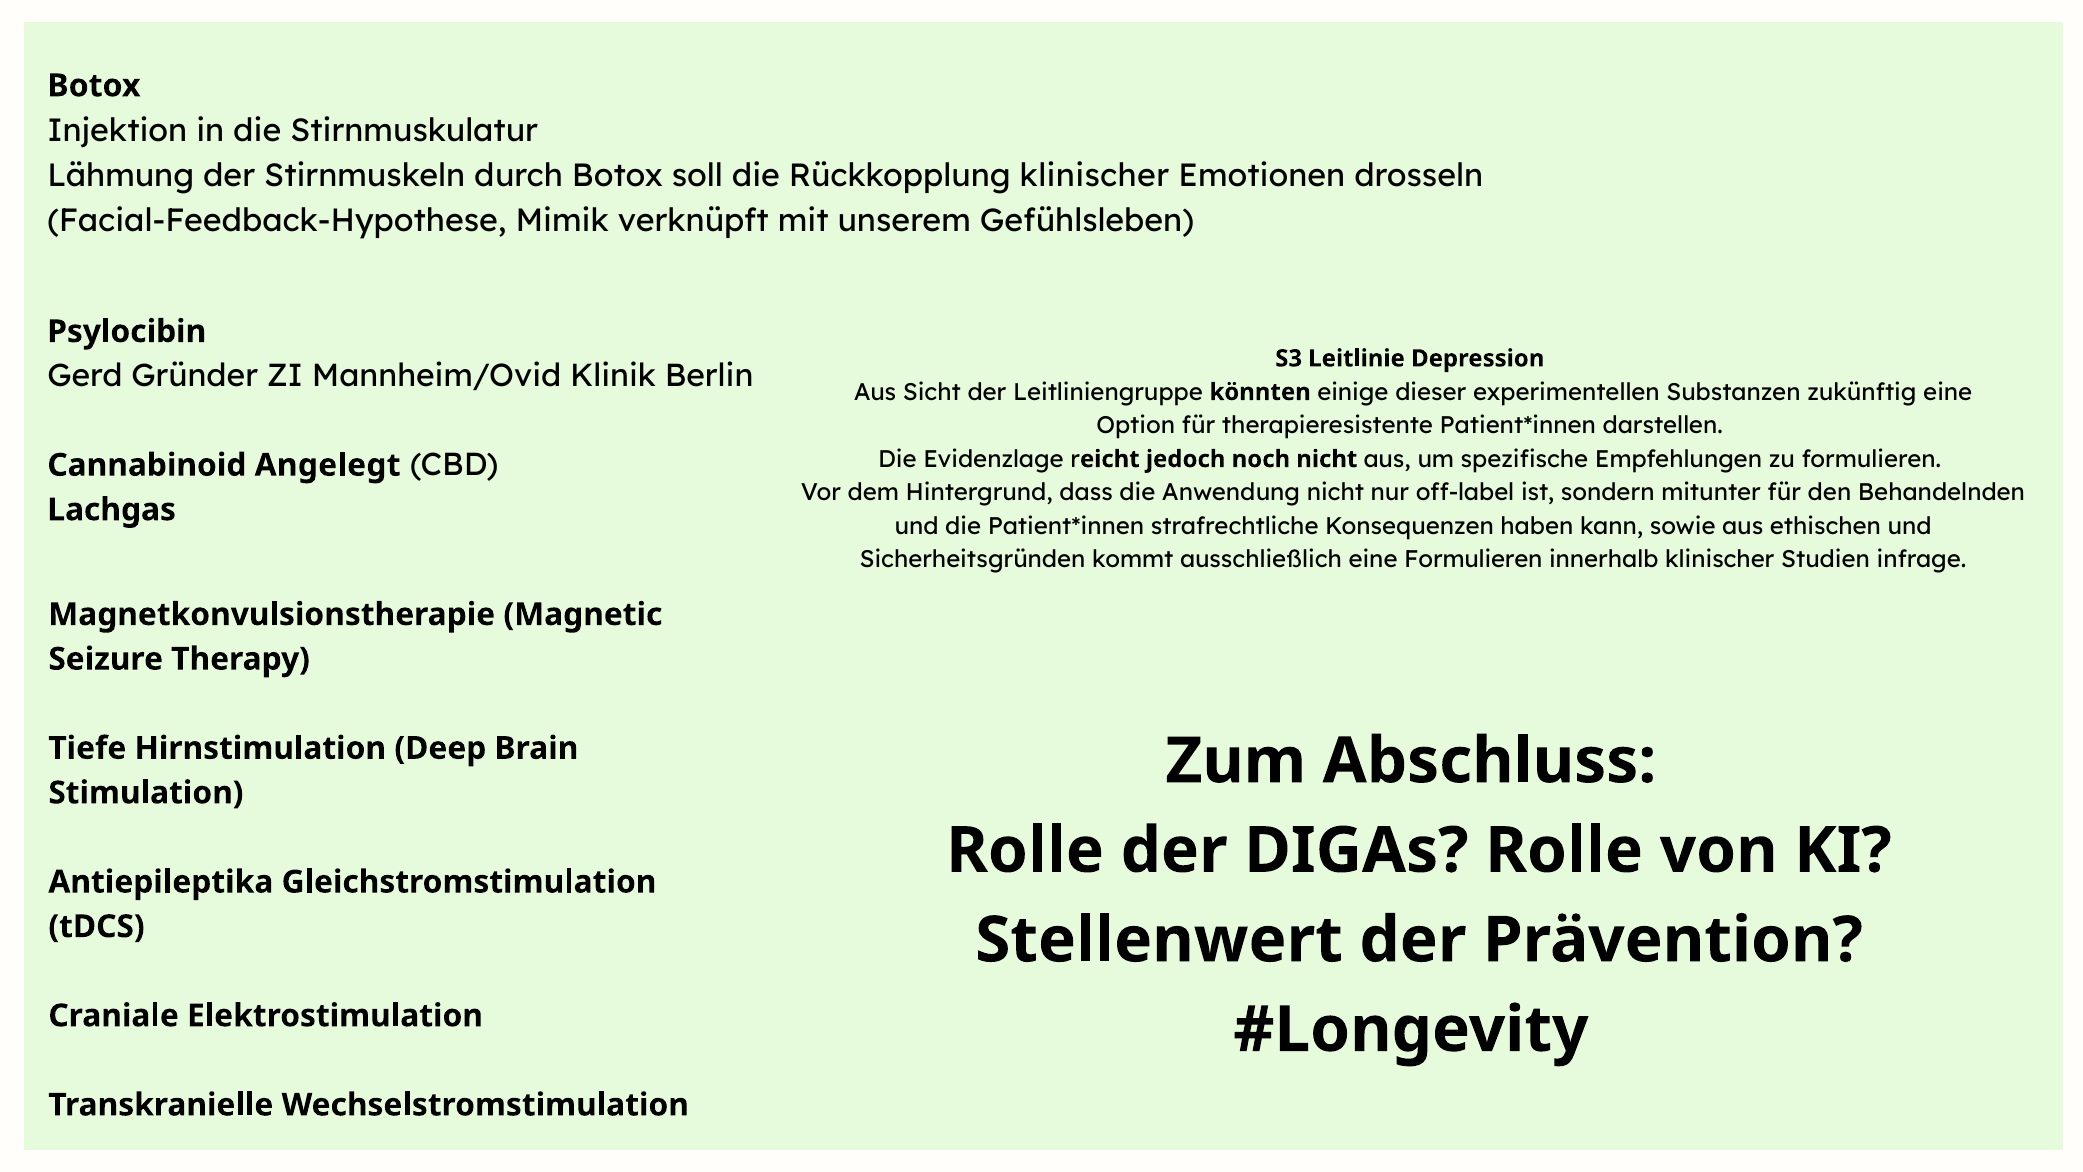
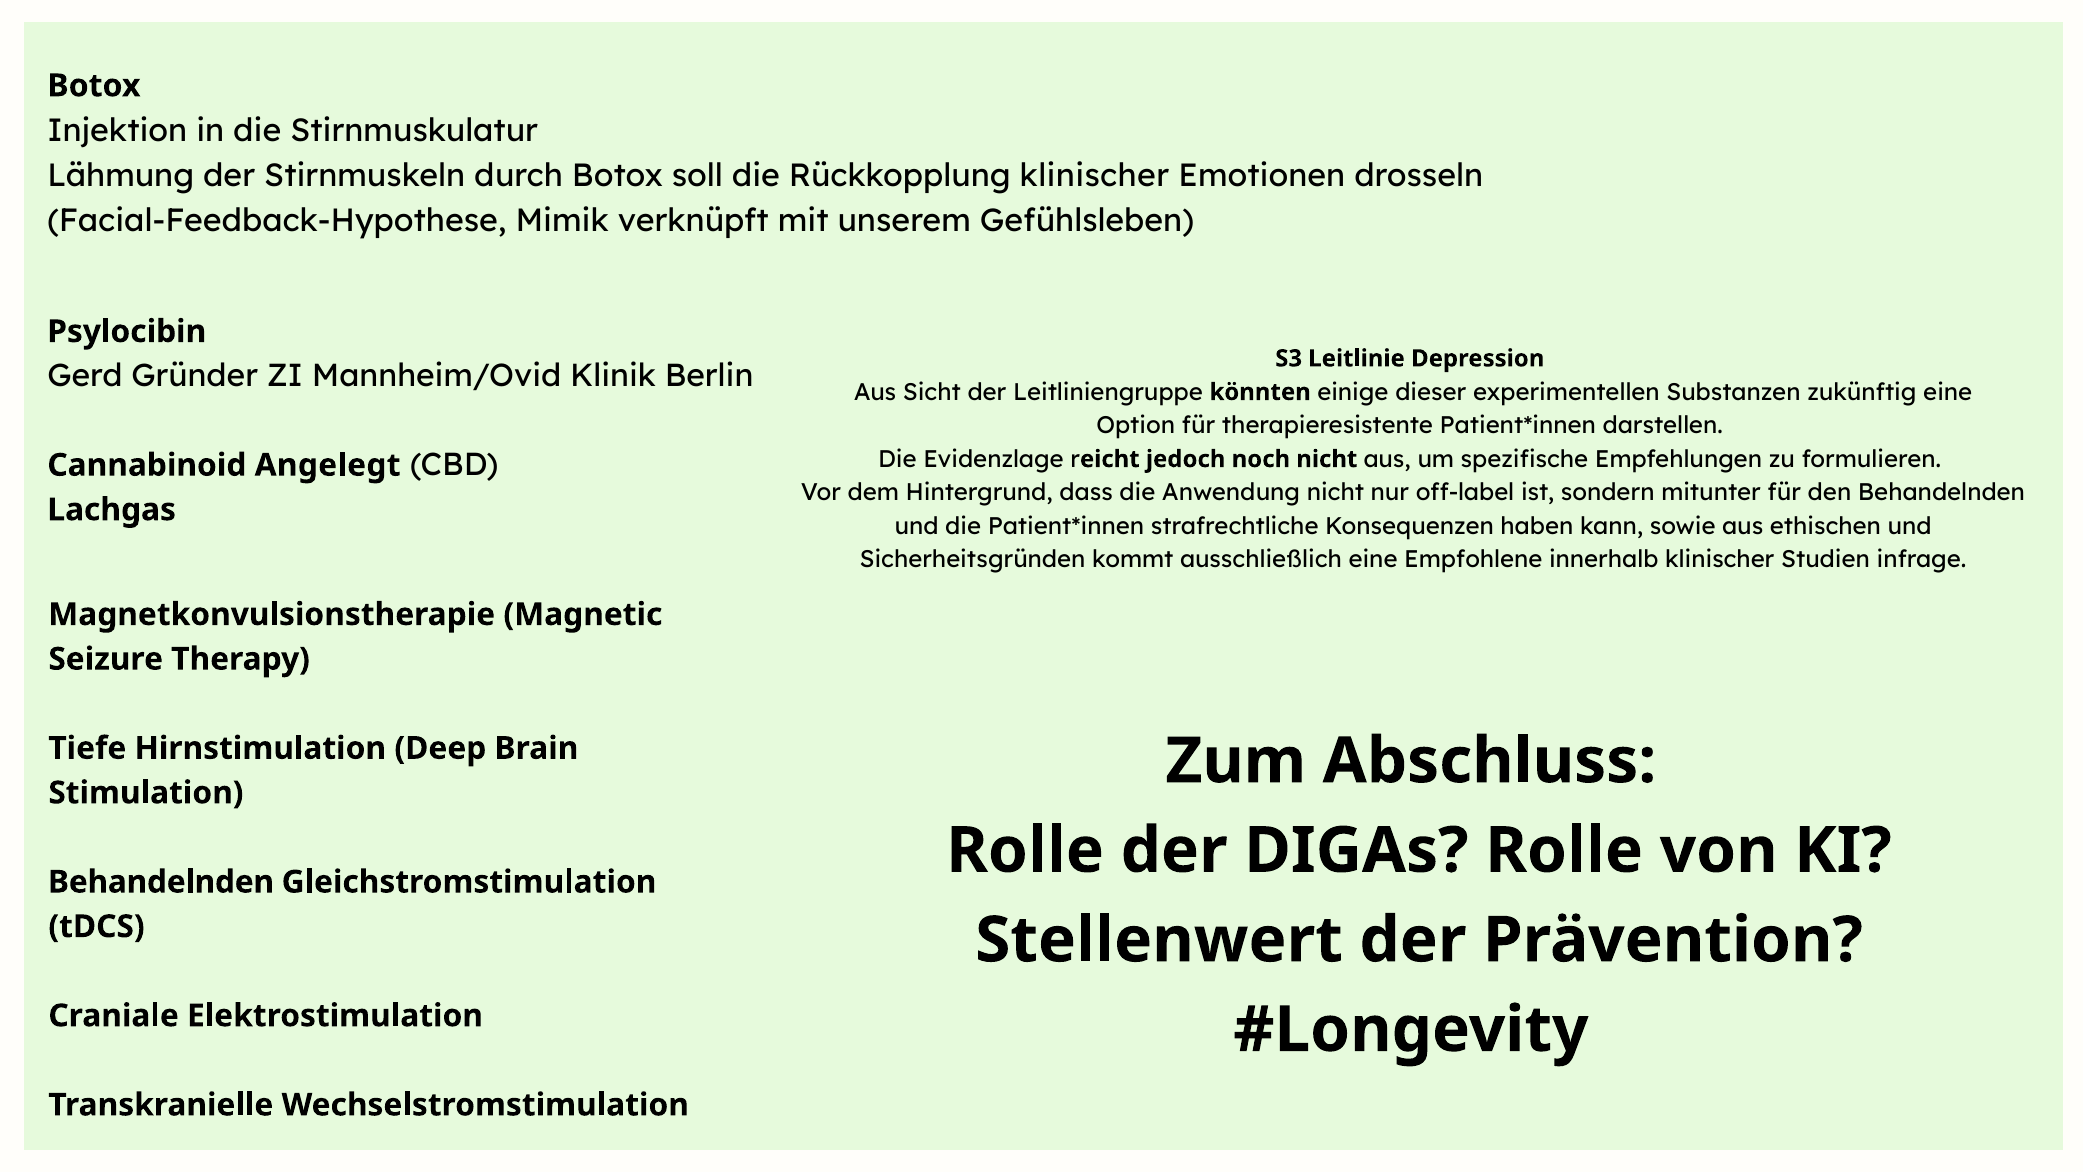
eine Formulieren: Formulieren -> Empfohlene (1473, 560)
Antiepileptika: Antiepileptika -> Behandelnden (161, 882)
